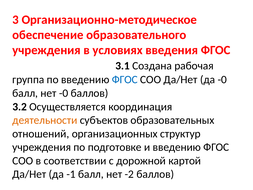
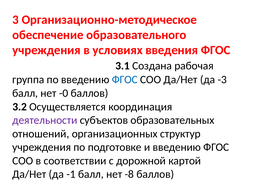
да -0: -0 -> -3 (222, 80)
деятельности colour: orange -> purple (45, 120)
-2: -2 -> -8 (129, 174)
